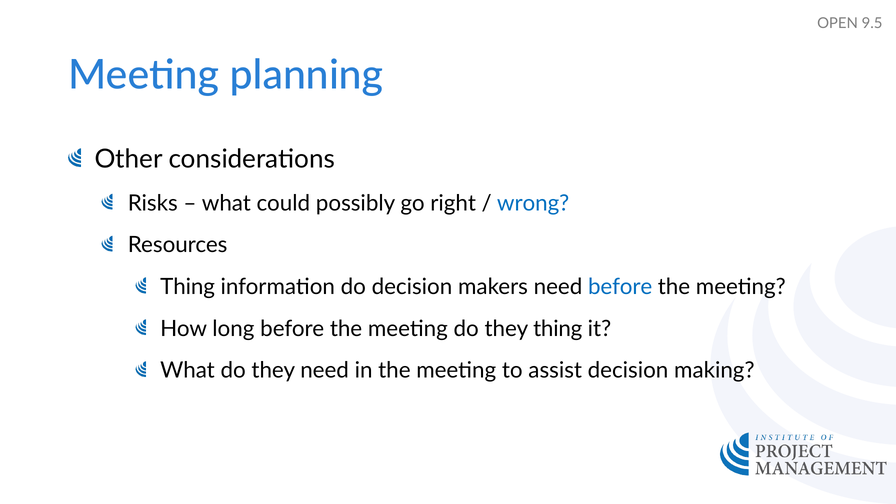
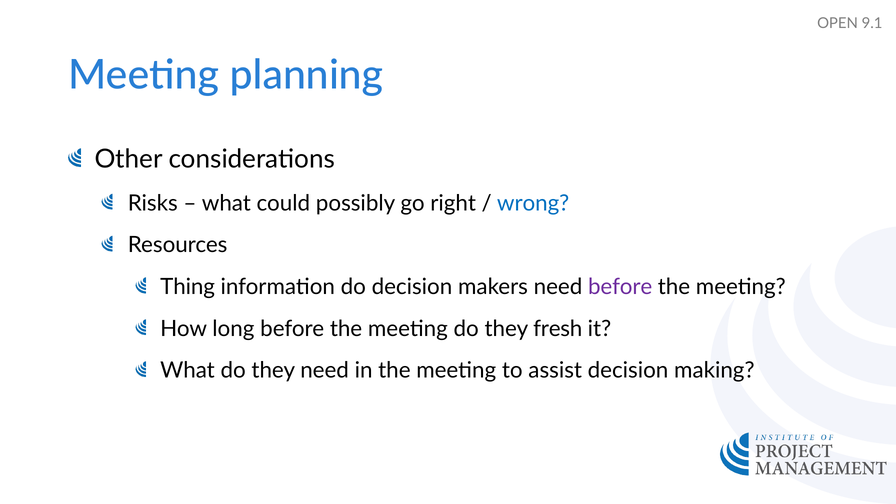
9.5: 9.5 -> 9.1 (872, 24)
before colour: blue -> purple (620, 287)
they thing: thing -> fresh (558, 329)
